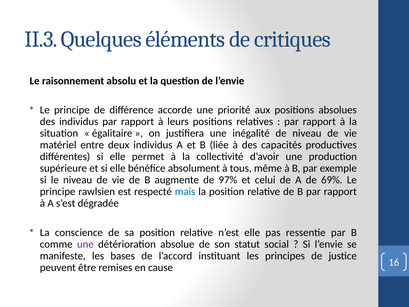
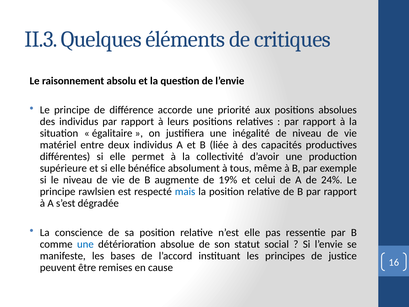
97%: 97% -> 19% (228, 180)
69%: 69% -> 24% (332, 180)
une colour: purple -> blue (85, 244)
